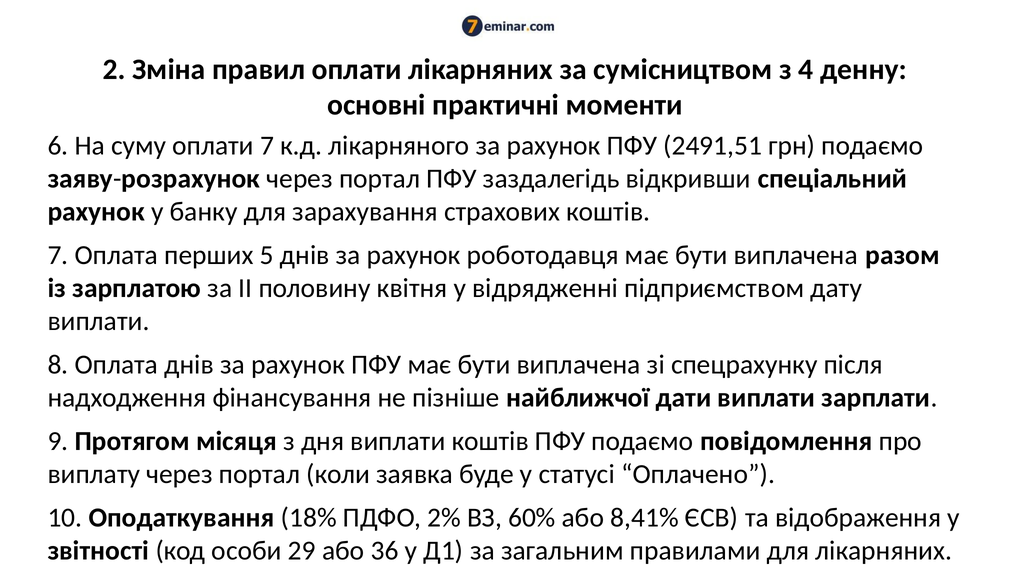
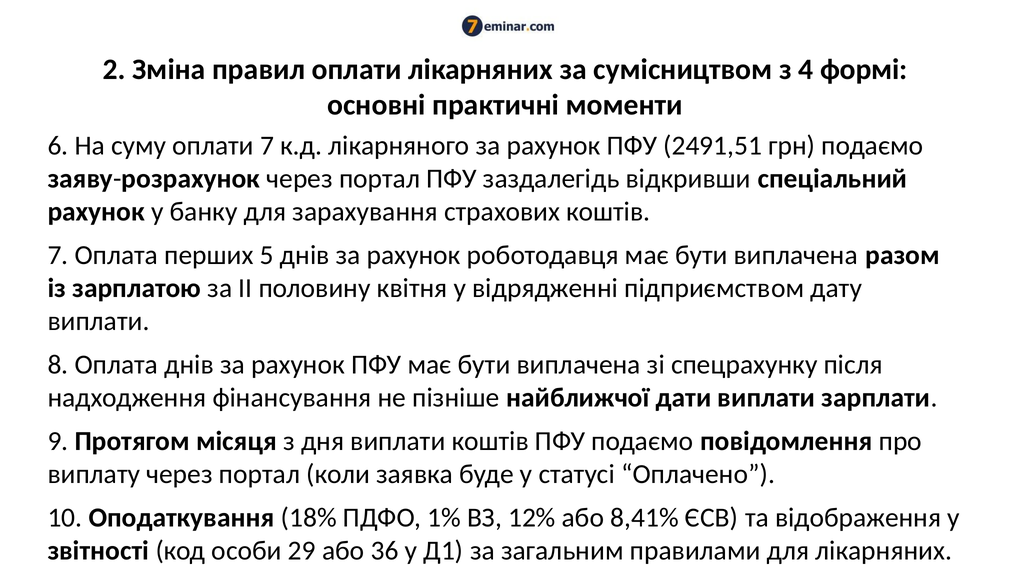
денну: денну -> формі (864, 69)
2%: 2% -> 1% (444, 518)
60%: 60% -> 12% (532, 518)
